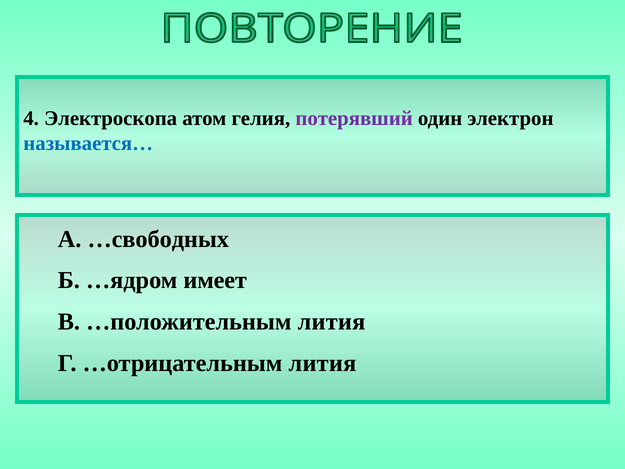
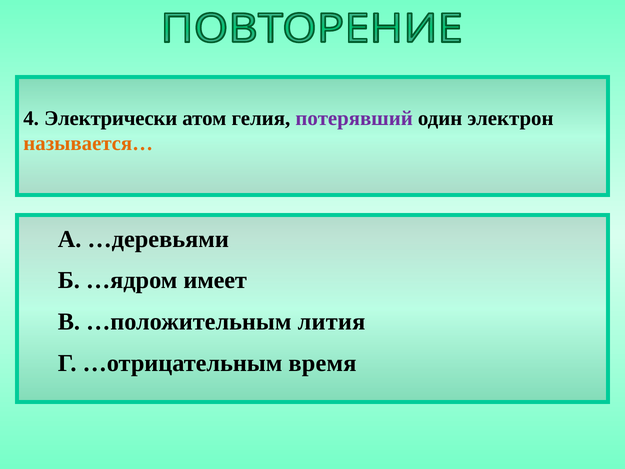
Электроскопа: Электроскопа -> Электрически (111, 118)
называется… colour: blue -> orange (88, 143)
…свободных: …свободных -> …деревьями (158, 239)
…отрицательным лития: лития -> время (322, 363)
